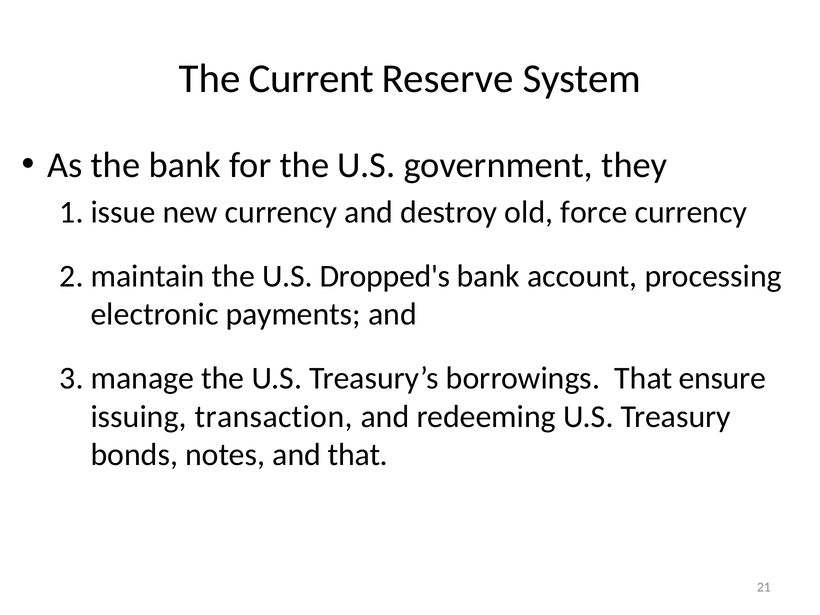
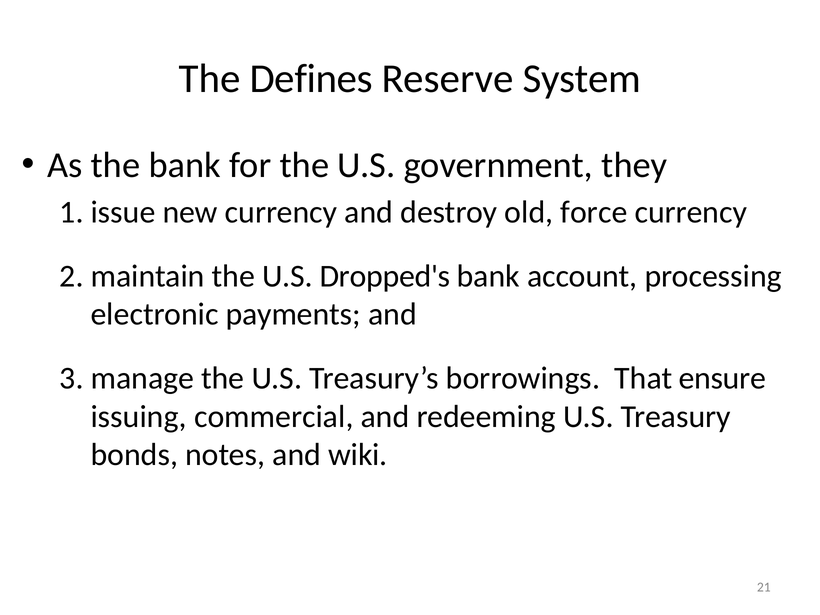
Current: Current -> Defines (311, 79)
transaction: transaction -> commercial (274, 416)
and that: that -> wiki (358, 455)
